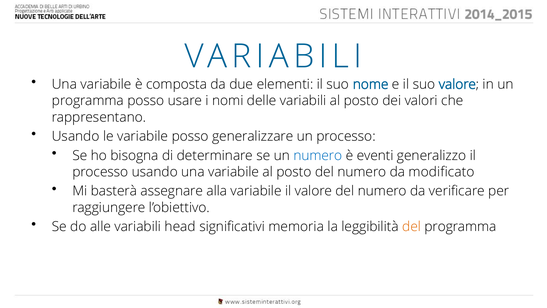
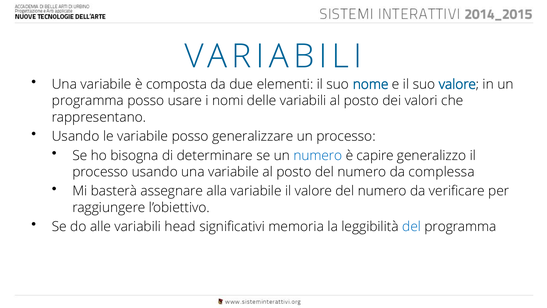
eventi: eventi -> capire (375, 155)
modificato: modificato -> complessa (442, 172)
del colour: orange -> blue (412, 226)
